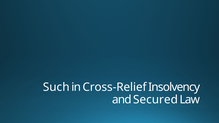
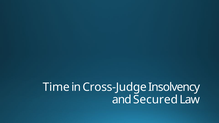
Such: Such -> Time (56, 87)
Cross-Relief: Cross-Relief -> Cross-Judge (115, 87)
